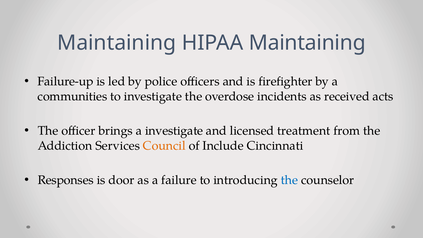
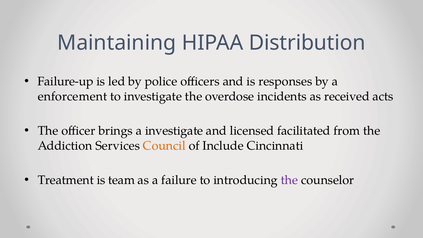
HIPAA Maintaining: Maintaining -> Distribution (307, 43)
firefighter: firefighter -> responses (285, 82)
communities: communities -> enforcement (72, 96)
treatment: treatment -> facilitated (304, 131)
Responses: Responses -> Treatment (66, 180)
door: door -> team (122, 180)
the colour: blue -> purple (289, 180)
